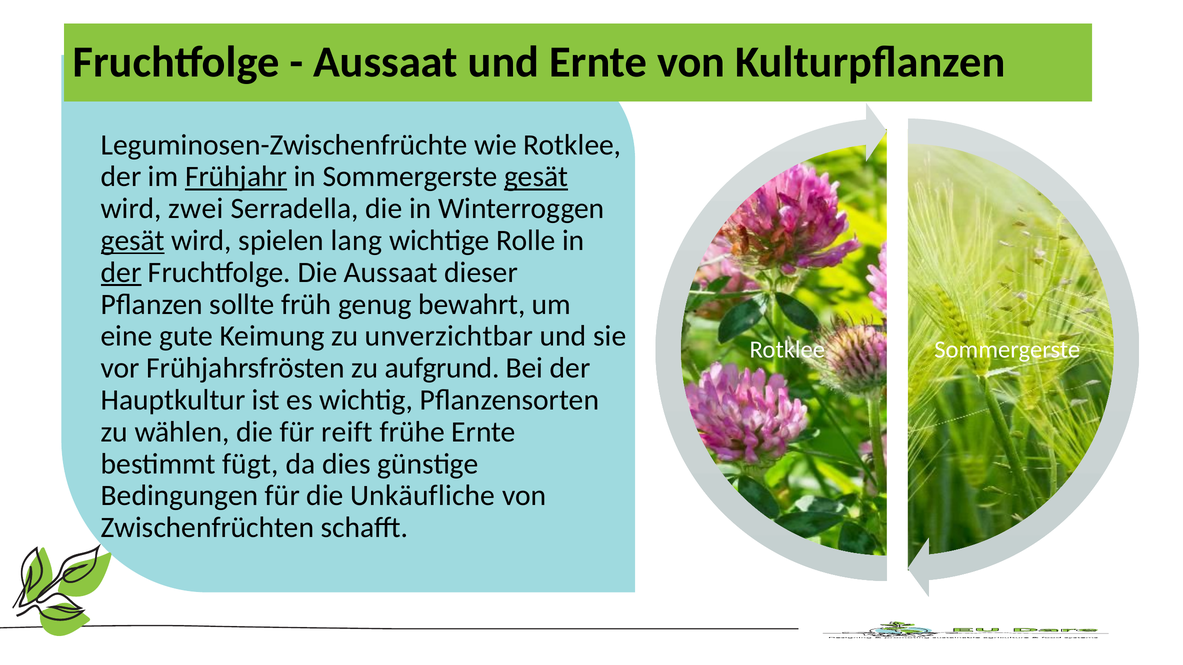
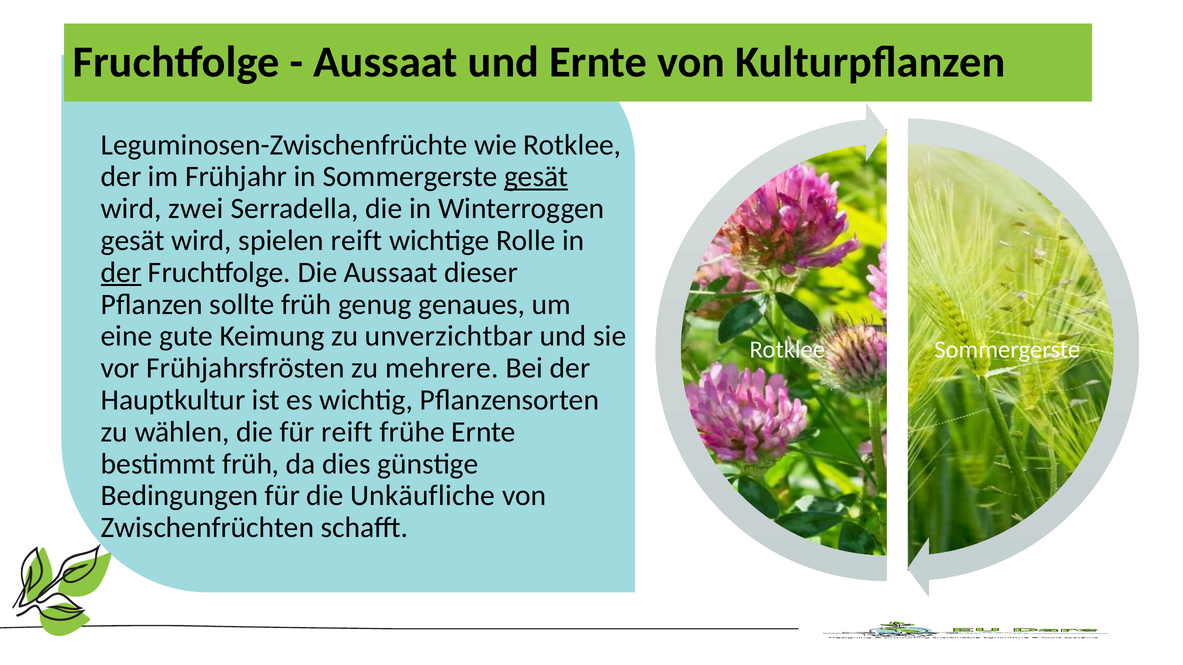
Frühjahr underline: present -> none (236, 177)
gesät underline: present -> none (133, 241)
spielen lang: lang -> reift (356, 241)
bewahrt: bewahrt -> genaues (472, 304)
aufgrund: aufgrund -> mehrere (442, 368)
bestimmt fügt: fügt -> früh (251, 464)
